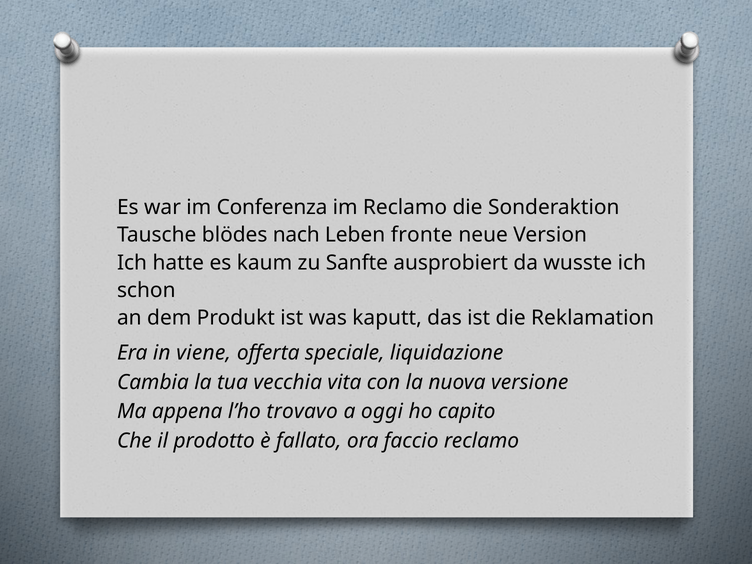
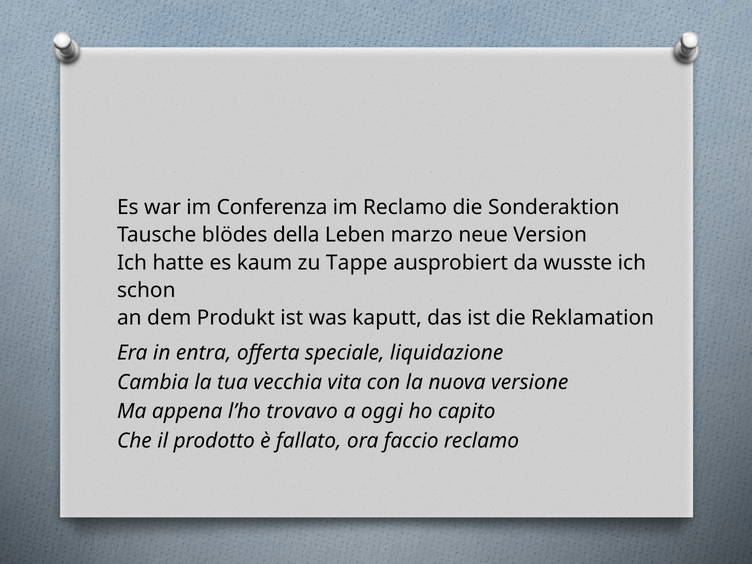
nach: nach -> della (296, 235)
fronte: fronte -> marzo (422, 235)
Sanfte: Sanfte -> Tappe (357, 263)
viene: viene -> entra (204, 353)
